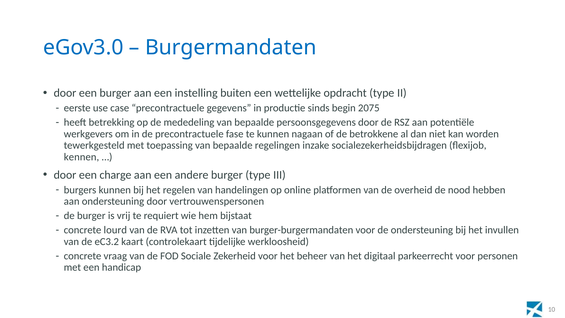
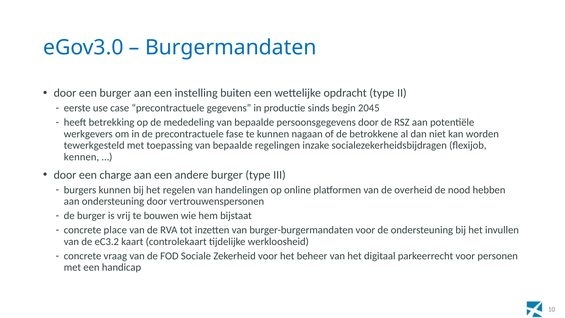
2075: 2075 -> 2045 (369, 108)
requiert: requiert -> bouwen (161, 216)
lourd: lourd -> place (115, 230)
